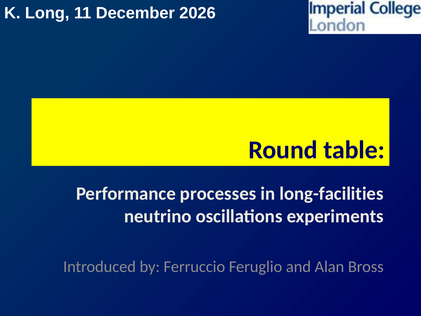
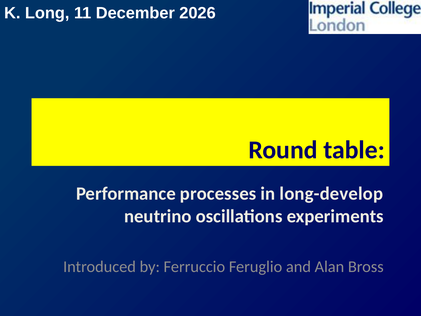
long-facilities: long-facilities -> long-develop (331, 194)
